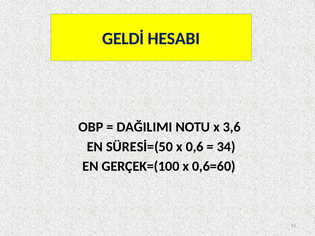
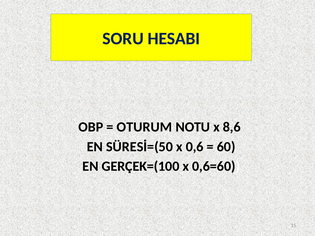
GELDİ: GELDİ -> SORU (123, 39)
DAĞILIMI: DAĞILIMI -> OTURUM (144, 127)
3,6: 3,6 -> 8,6 (232, 127)
34: 34 -> 60 (226, 147)
